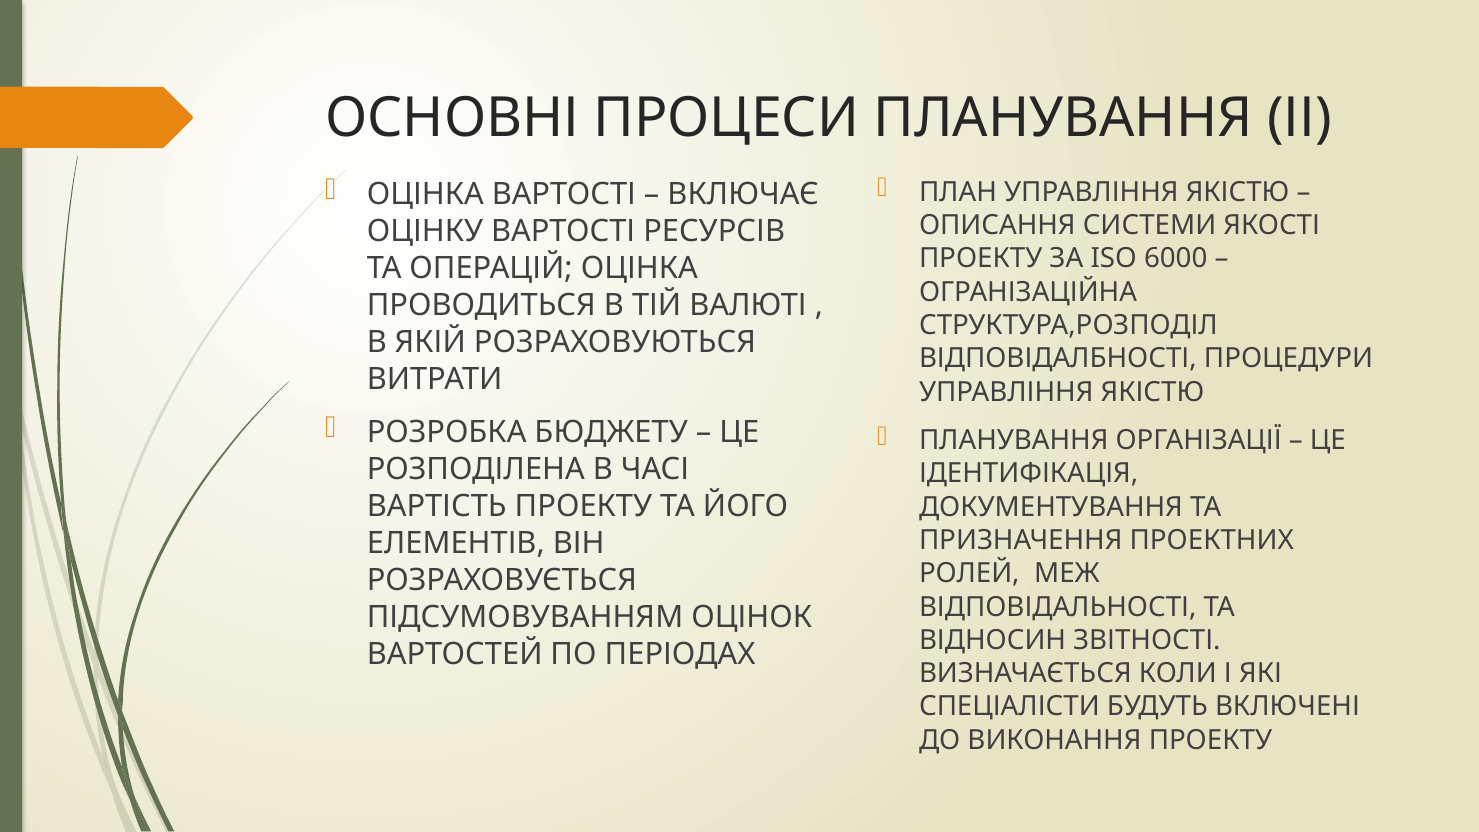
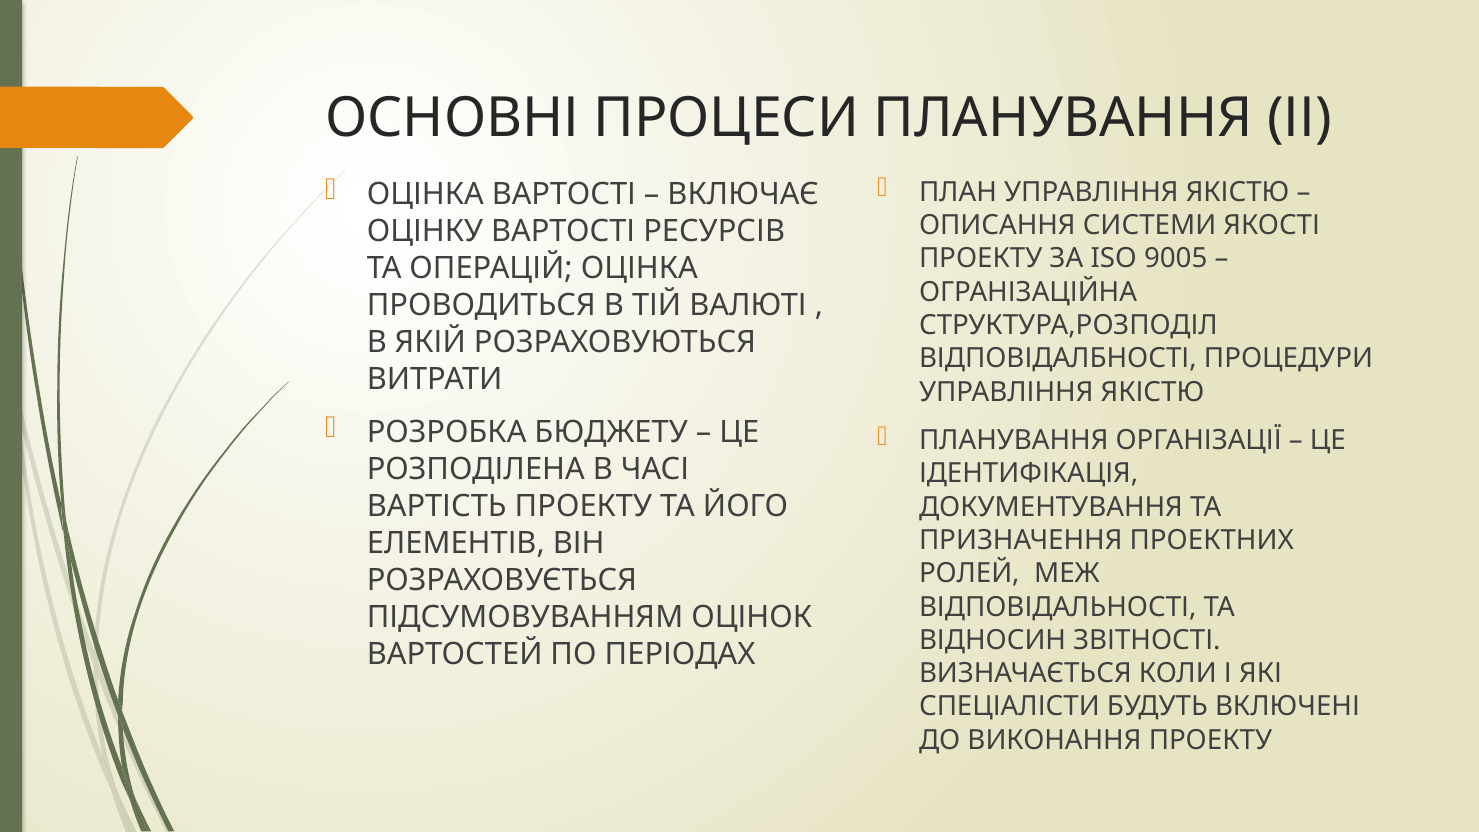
6000: 6000 -> 9005 (1176, 259)
